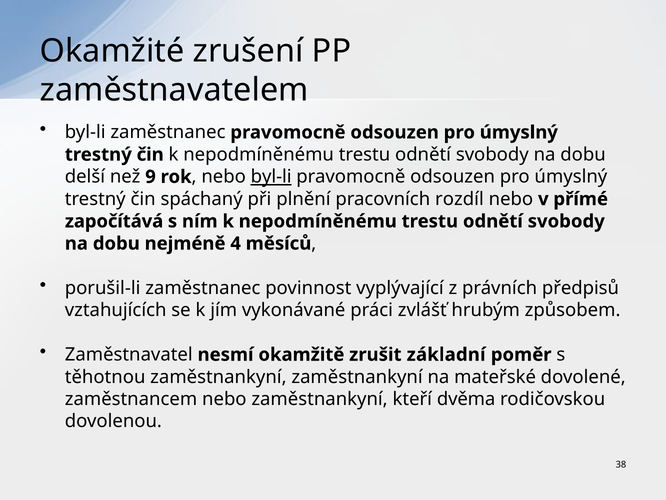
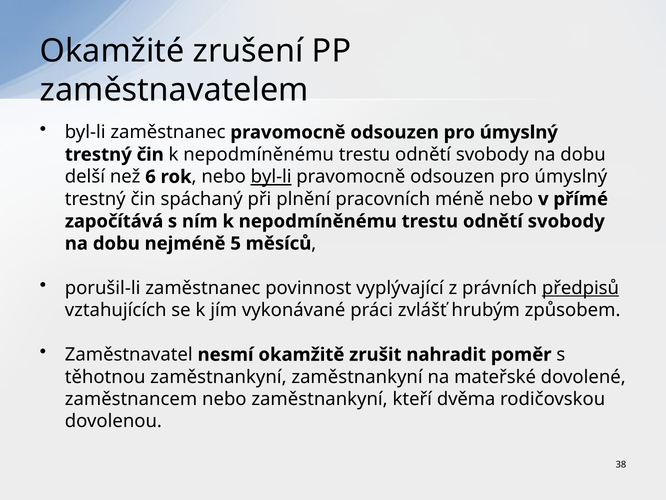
9: 9 -> 6 (151, 177)
rozdíl: rozdíl -> méně (460, 199)
4: 4 -> 5 (236, 243)
předpisů underline: none -> present (580, 288)
základní: základní -> nahradit (446, 354)
